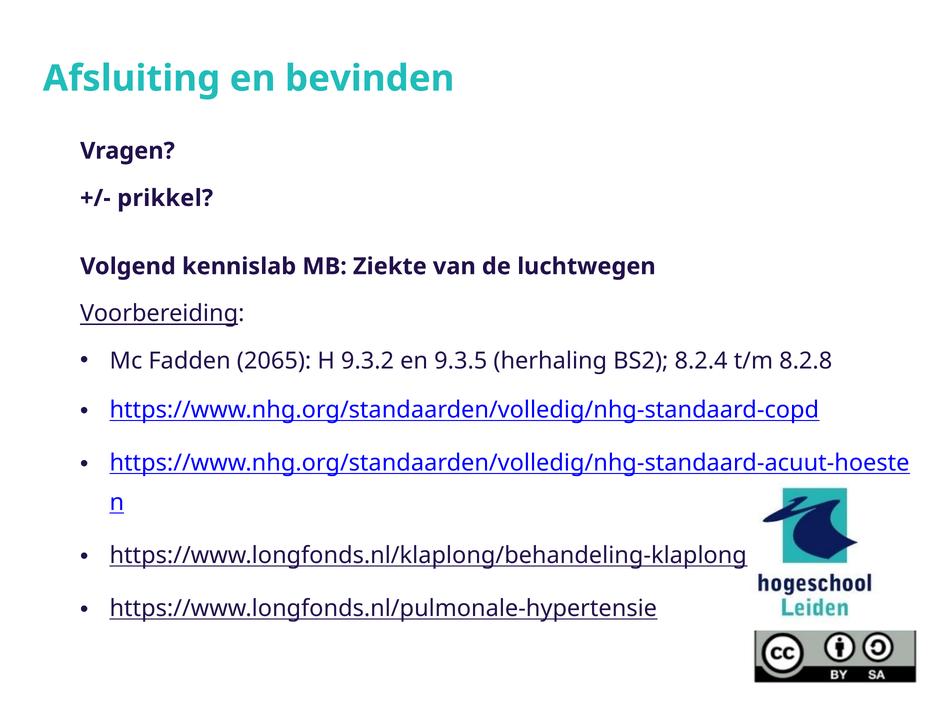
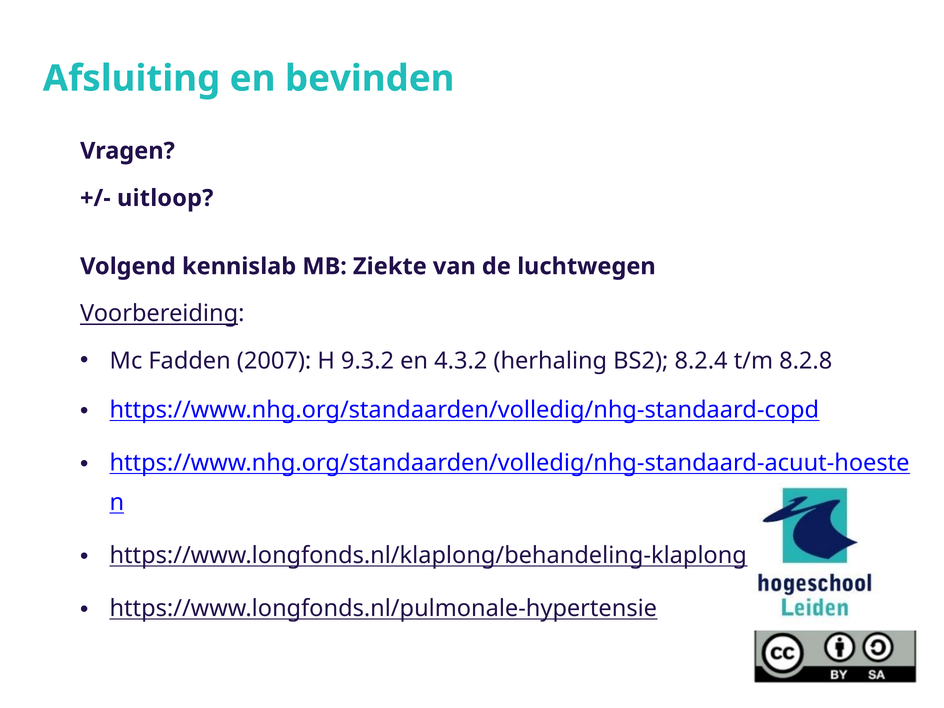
prikkel: prikkel -> uitloop (165, 198)
2065: 2065 -> 2007 (274, 361)
9.3.5: 9.3.5 -> 4.3.2 (461, 361)
